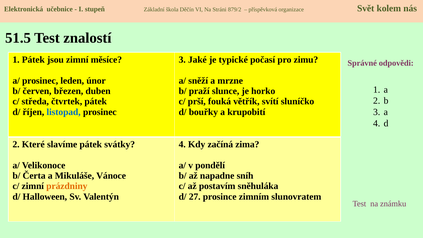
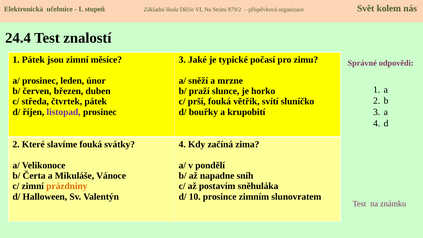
51.5: 51.5 -> 24.4 (18, 38)
listopad colour: blue -> purple (64, 112)
slavíme pátek: pátek -> fouká (91, 144)
27: 27 -> 10 (195, 197)
